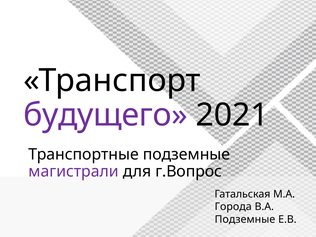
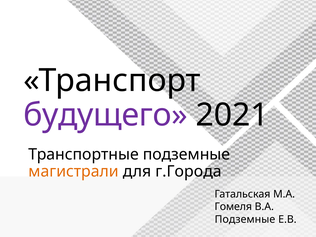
магистрали colour: purple -> orange (74, 171)
г.Вопрос: г.Вопрос -> г.Города (188, 171)
Города: Города -> Гомеля (233, 207)
